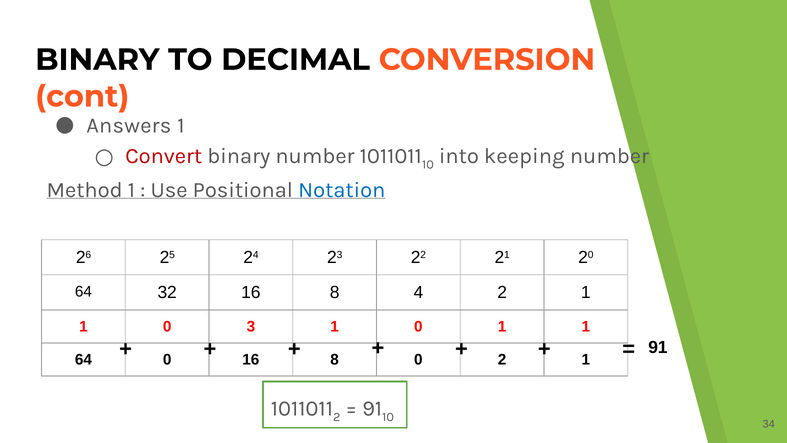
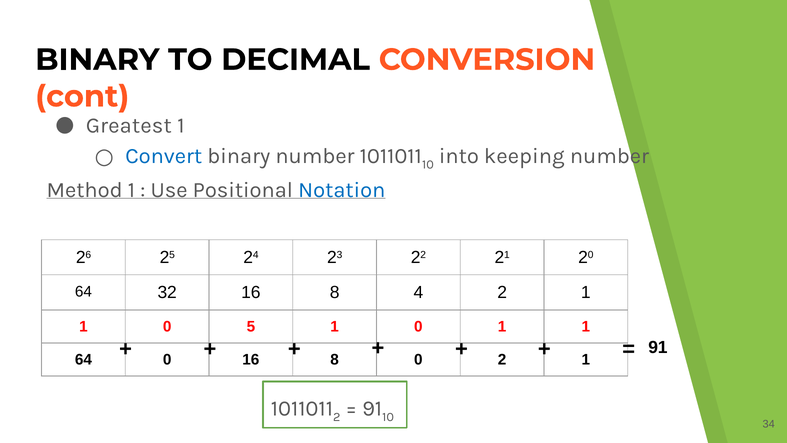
Answers: Answers -> Greatest (129, 125)
Convert colour: red -> blue (164, 156)
3: 3 -> 5 (251, 327)
